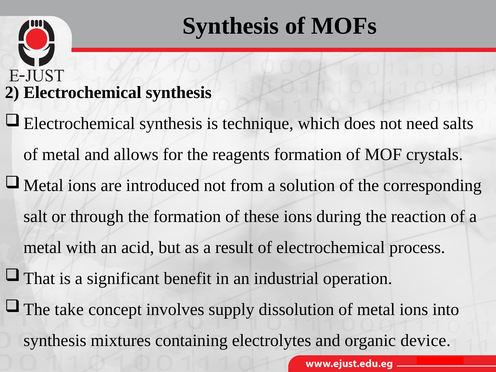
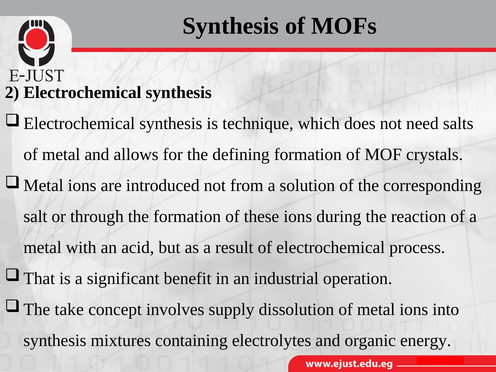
reagents: reagents -> defining (241, 154)
device: device -> energy (426, 340)
